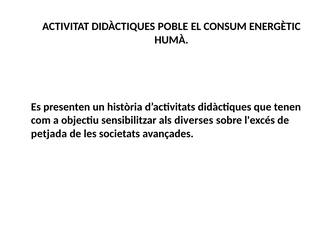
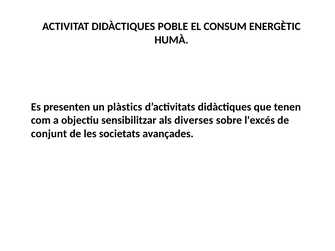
història: història -> plàstics (125, 107)
petjada: petjada -> conjunt (49, 134)
